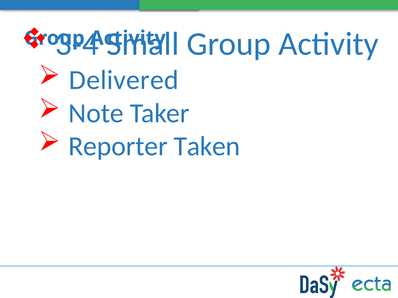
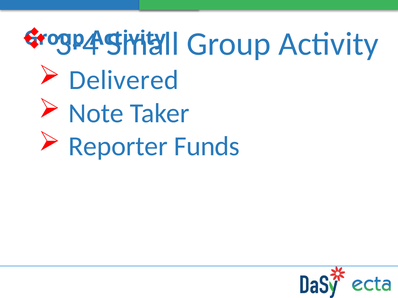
Taken: Taken -> Funds (207, 147)
